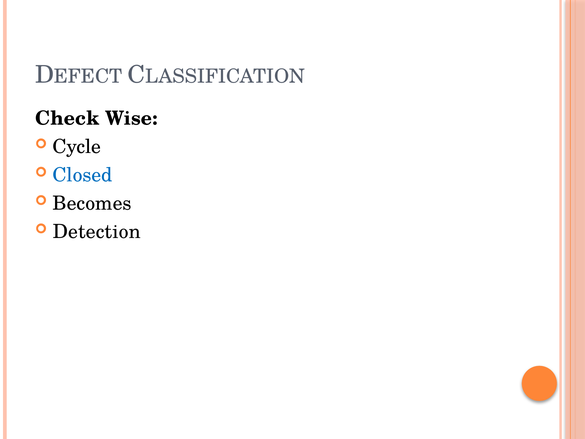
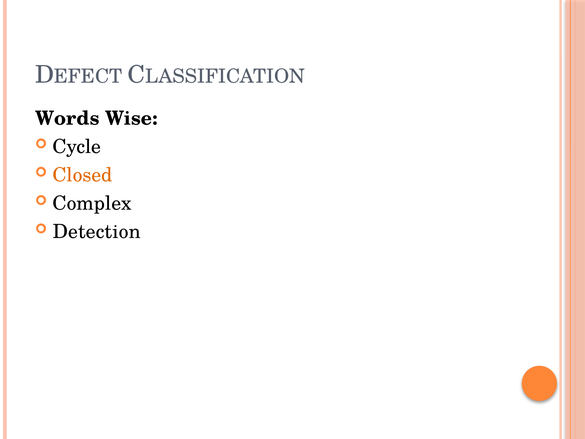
Check: Check -> Words (67, 118)
Closed colour: blue -> orange (83, 175)
Becomes: Becomes -> Complex (92, 203)
